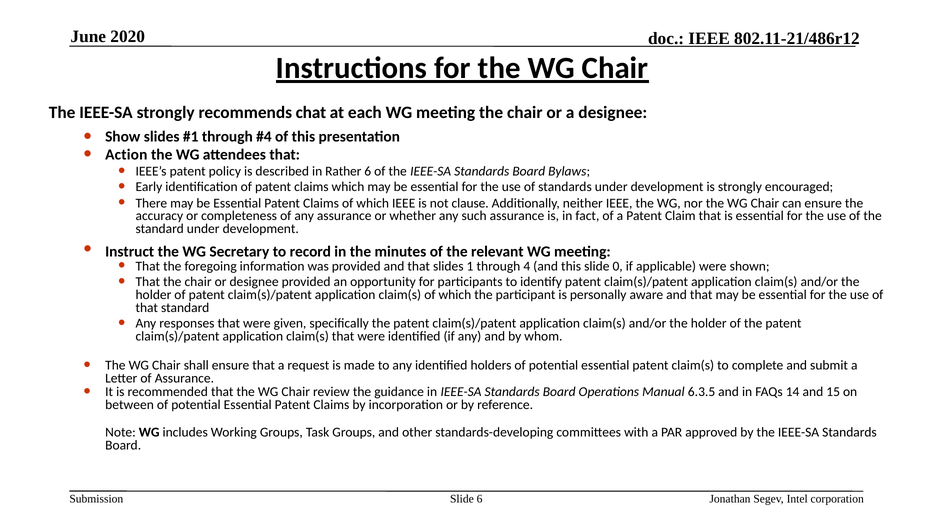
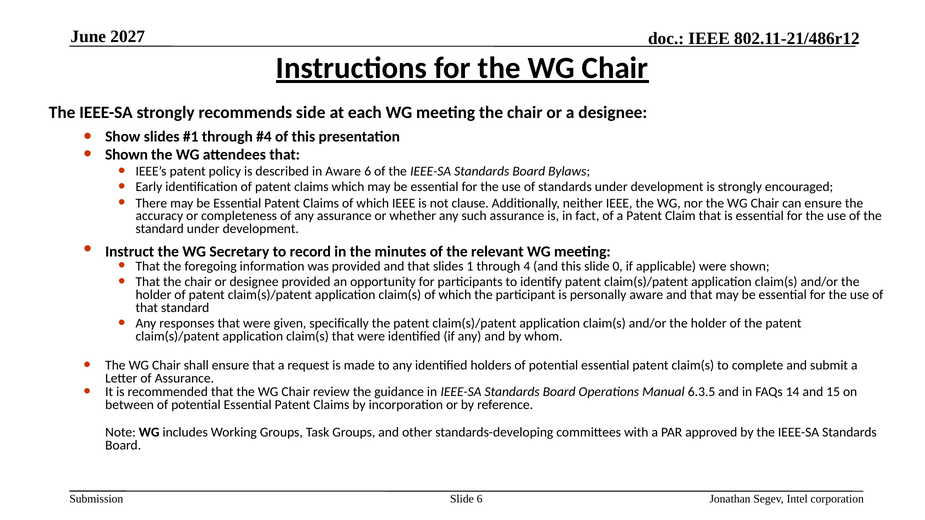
2020: 2020 -> 2027 (128, 37)
chat: chat -> side (311, 113)
Action: Action -> Shown (126, 155)
in Rather: Rather -> Aware (343, 171)
